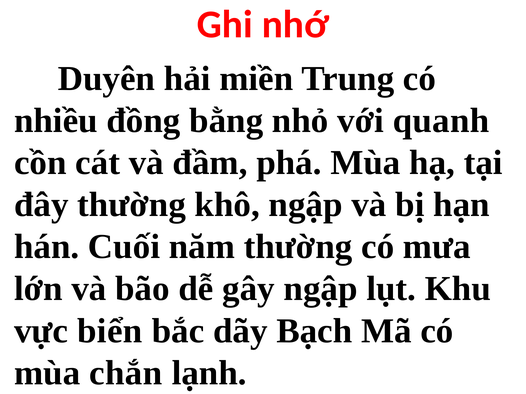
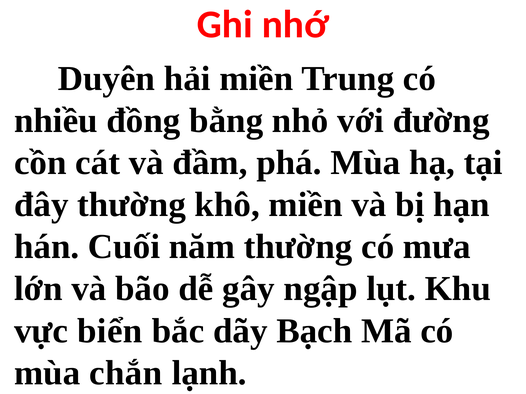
quanh: quanh -> đường (441, 121)
khô ngập: ngập -> miền (306, 205)
